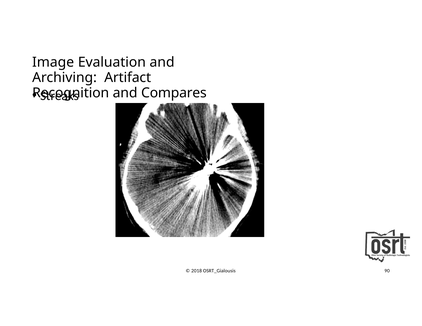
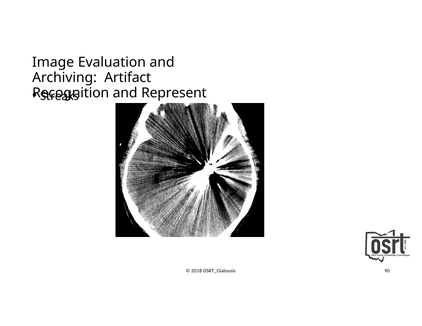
Compares: Compares -> Represent (174, 93)
